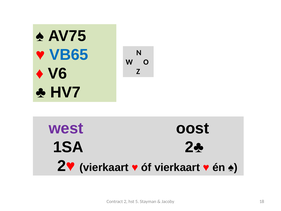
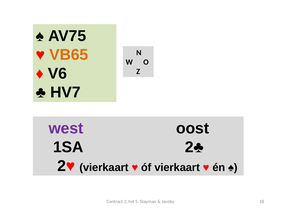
VB65 colour: blue -> orange (69, 55)
